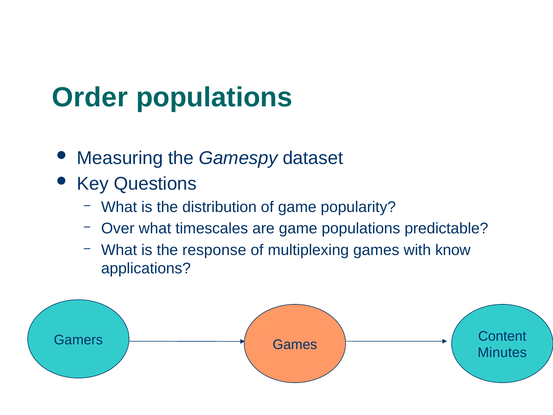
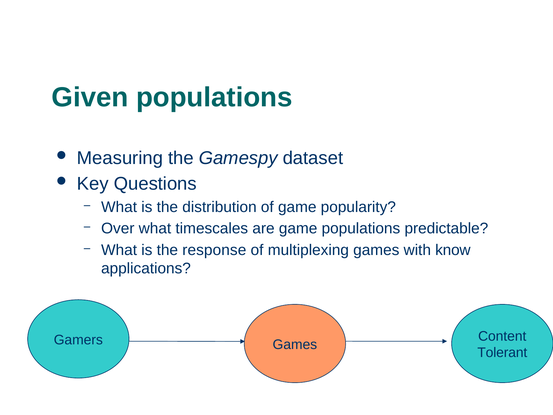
Order: Order -> Given (90, 97)
Minutes: Minutes -> Tolerant (502, 353)
